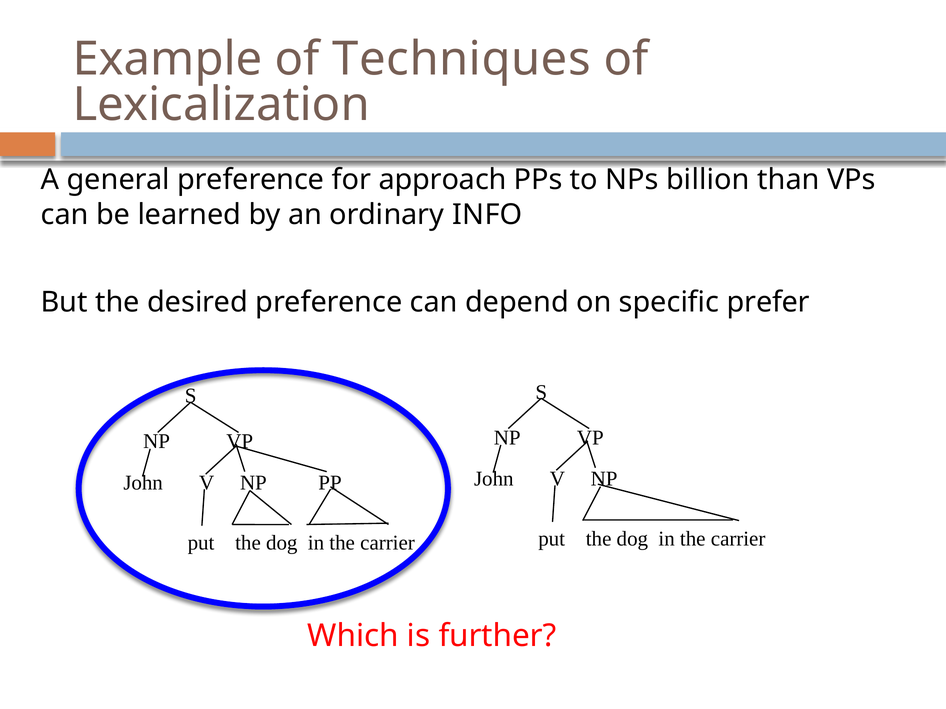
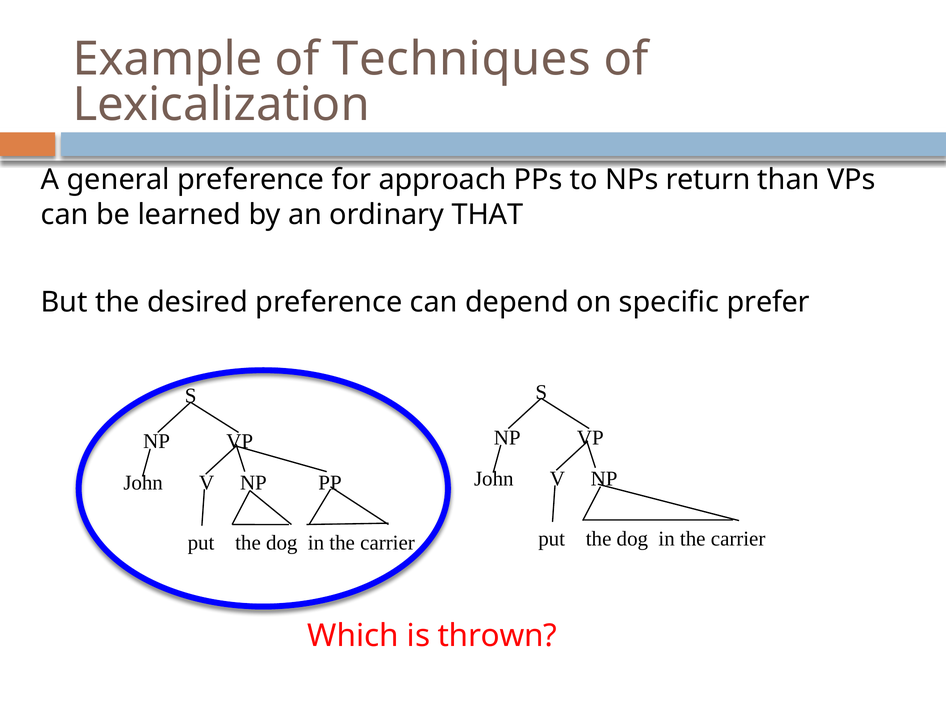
billion: billion -> return (708, 180)
INFO: INFO -> THAT (487, 215)
further: further -> thrown (497, 636)
